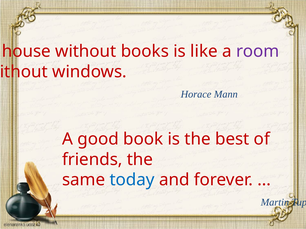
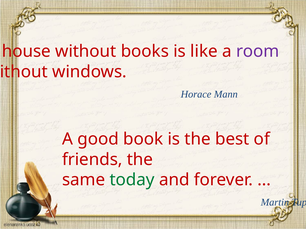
today colour: blue -> green (132, 180)
